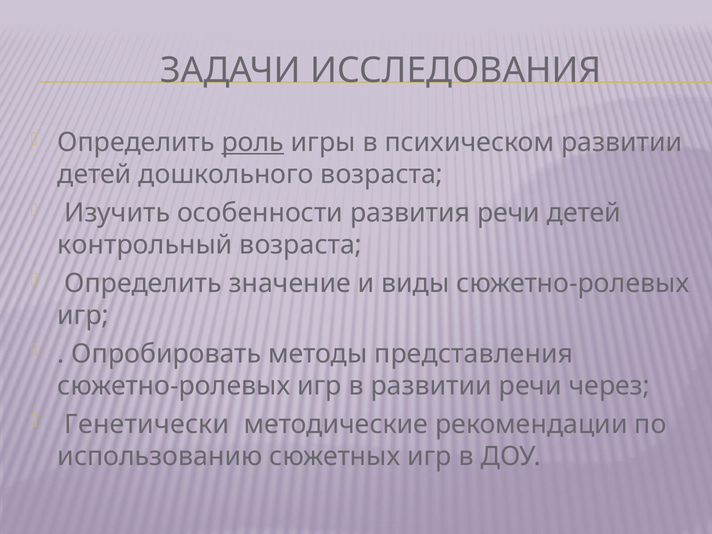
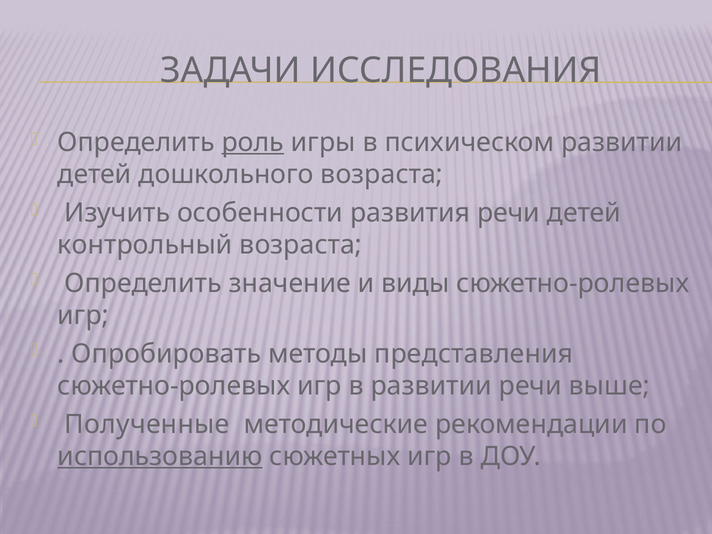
через: через -> выше (609, 386)
Генетически: Генетически -> Полученные (147, 424)
использованию underline: none -> present (160, 456)
